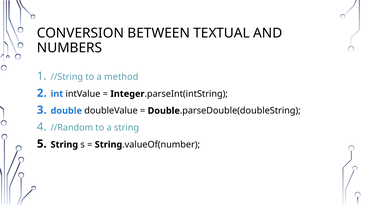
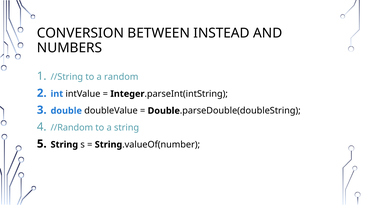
TEXTUAL: TEXTUAL -> INSTEAD (222, 33)
method: method -> random (121, 77)
